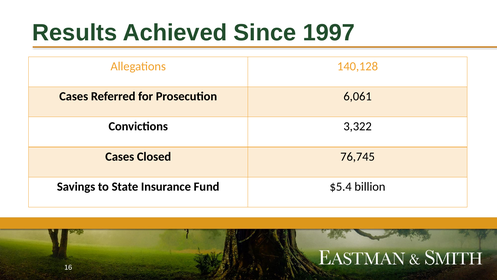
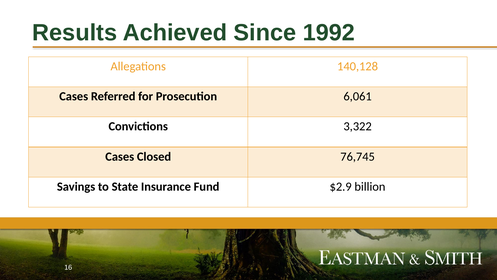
1997: 1997 -> 1992 (329, 33)
$5.4: $5.4 -> $2.9 (341, 186)
